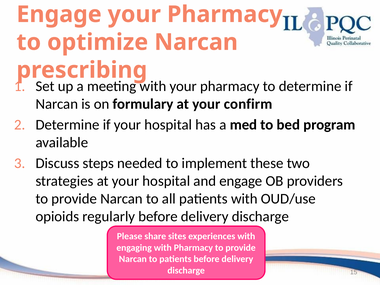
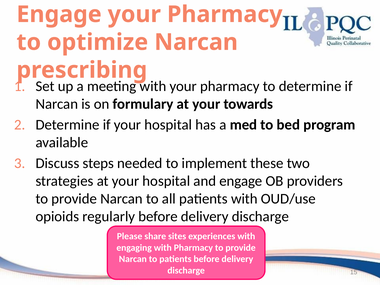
confirm: confirm -> towards (248, 104)
